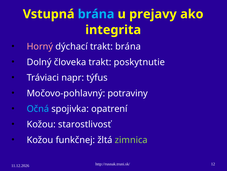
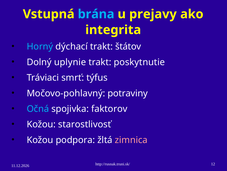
Horný colour: pink -> light blue (40, 46)
trakt brána: brána -> štátov (128, 46)
človeka: človeka -> uplynie (70, 62)
napr: napr -> smrť (73, 77)
opatrení: opatrení -> faktorov (109, 108)
funkčnej: funkčnej -> podpora (75, 139)
zimnica colour: light green -> pink (131, 139)
